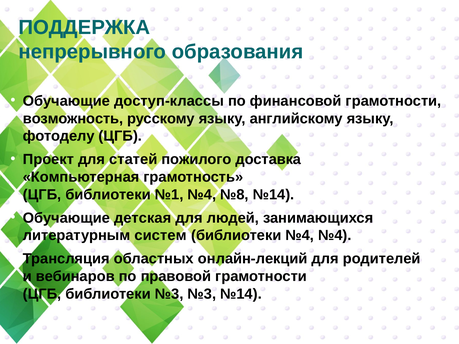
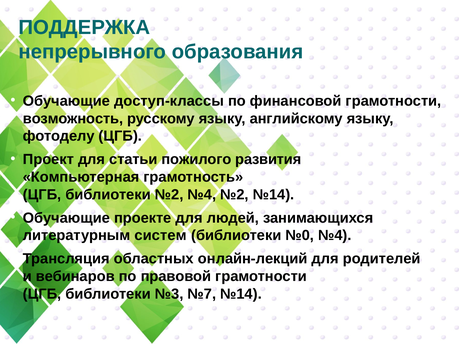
статей: статей -> статьи (133, 160)
доставка: доставка -> развития (268, 160)
библиотеки №1: №1 -> №2 (169, 195)
№4 №8: №8 -> №2 (234, 195)
детская: детская -> проекте (143, 218)
библиотеки №4: №4 -> №0 (300, 236)
№3 №3: №3 -> №7 (202, 294)
